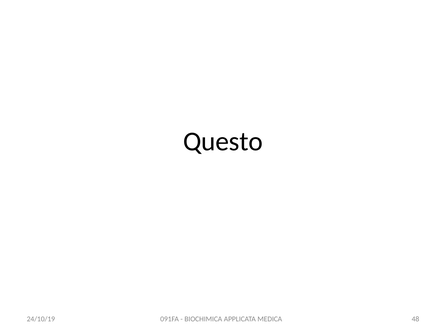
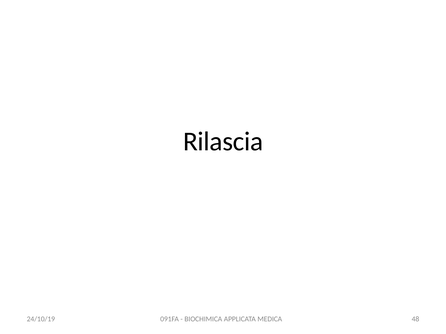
Questo: Questo -> Rilascia (223, 142)
